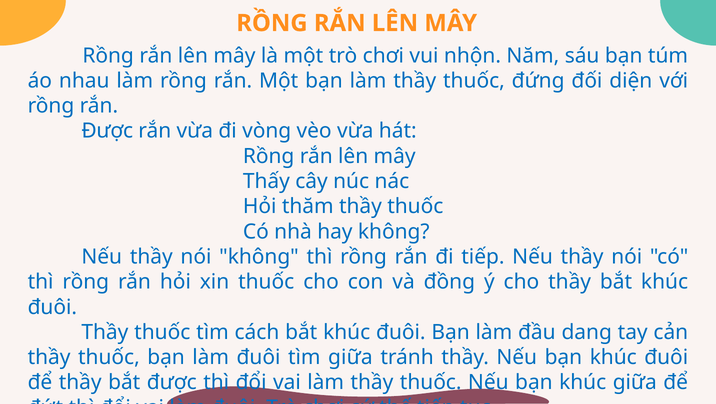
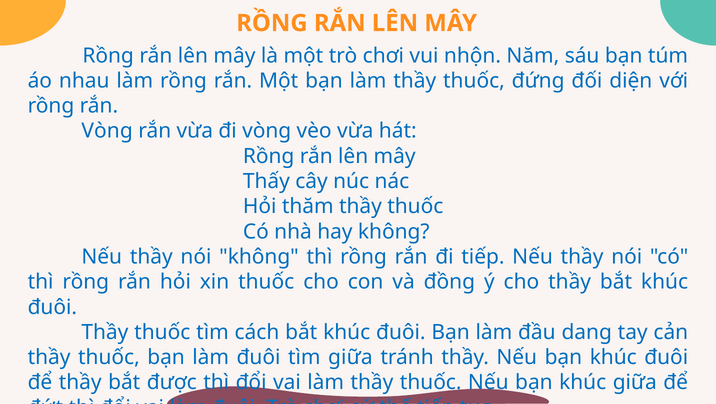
Được: Được -> Vòng (107, 131)
